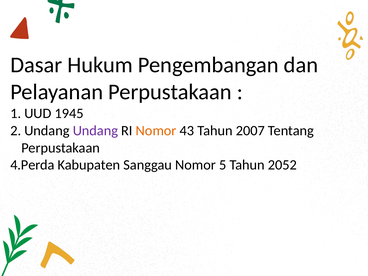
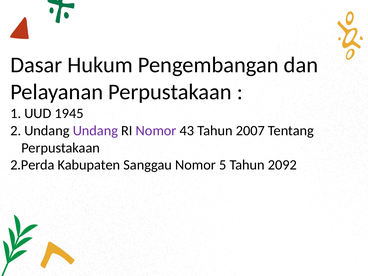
Nomor colour: orange -> purple (156, 131)
4.Perda: 4.Perda -> 2.Perda (32, 165)
2052: 2052 -> 2092 (282, 165)
